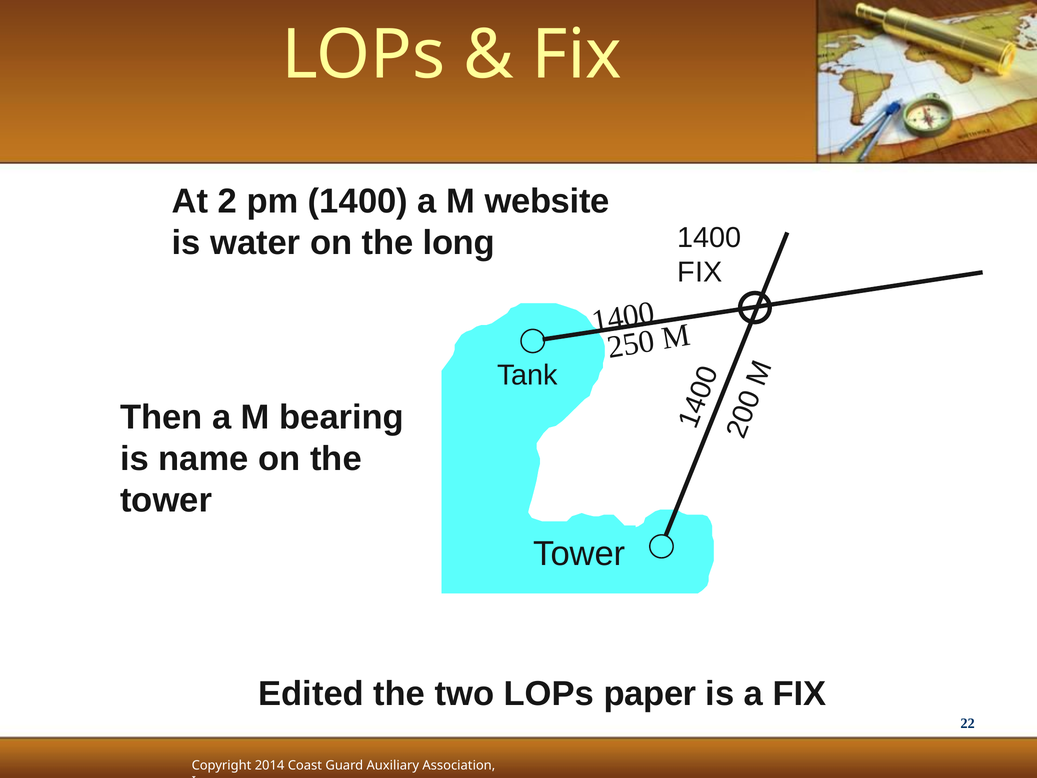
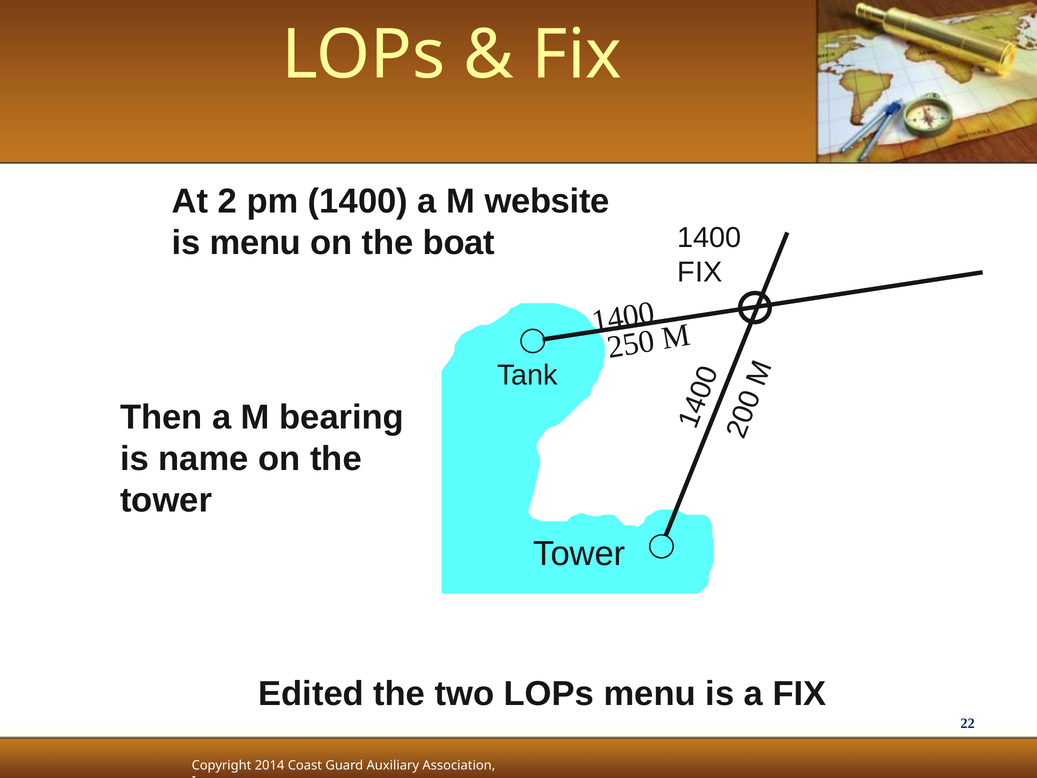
is water: water -> menu (255, 243)
long: long -> boat (459, 243)
LOPs paper: paper -> menu (650, 694)
